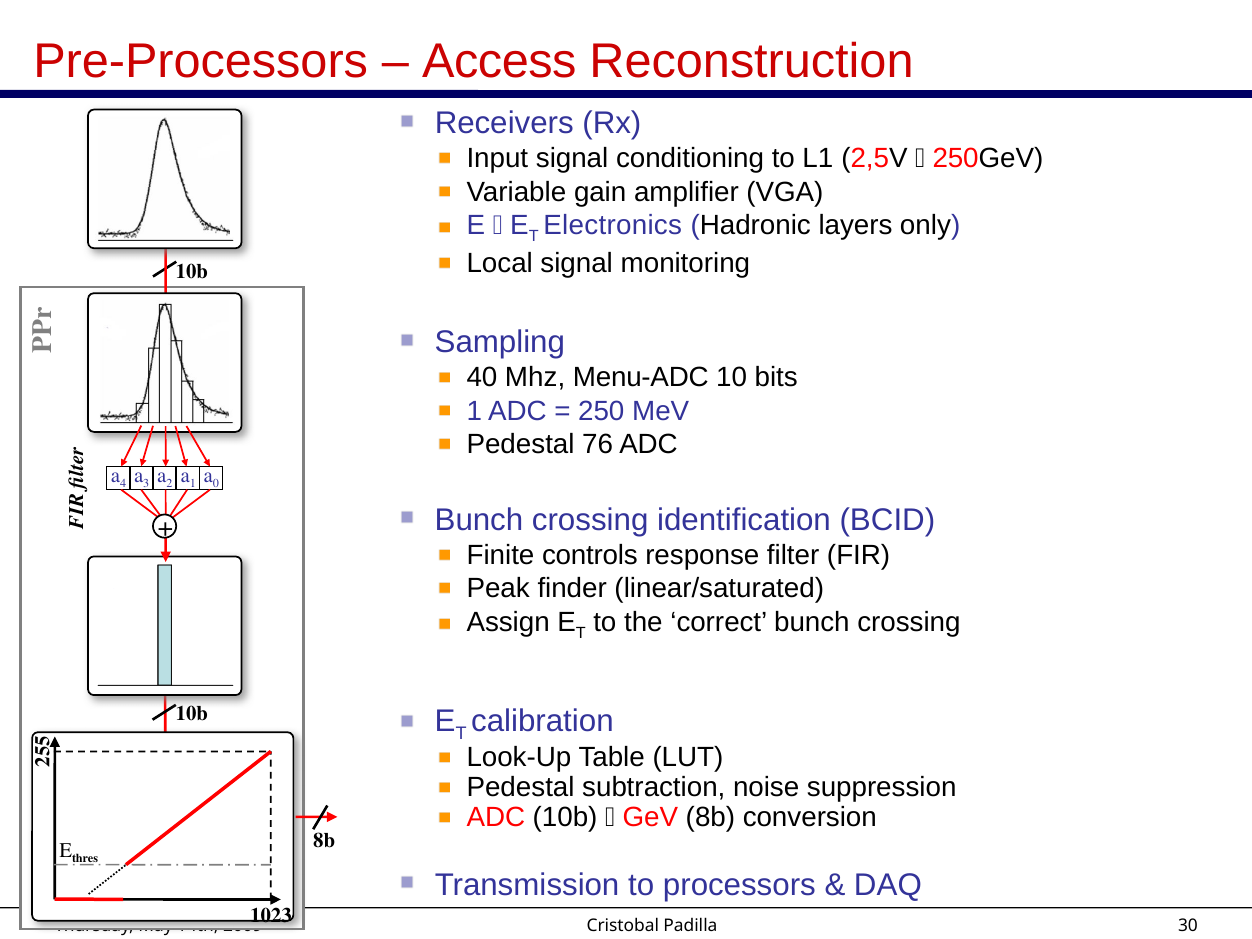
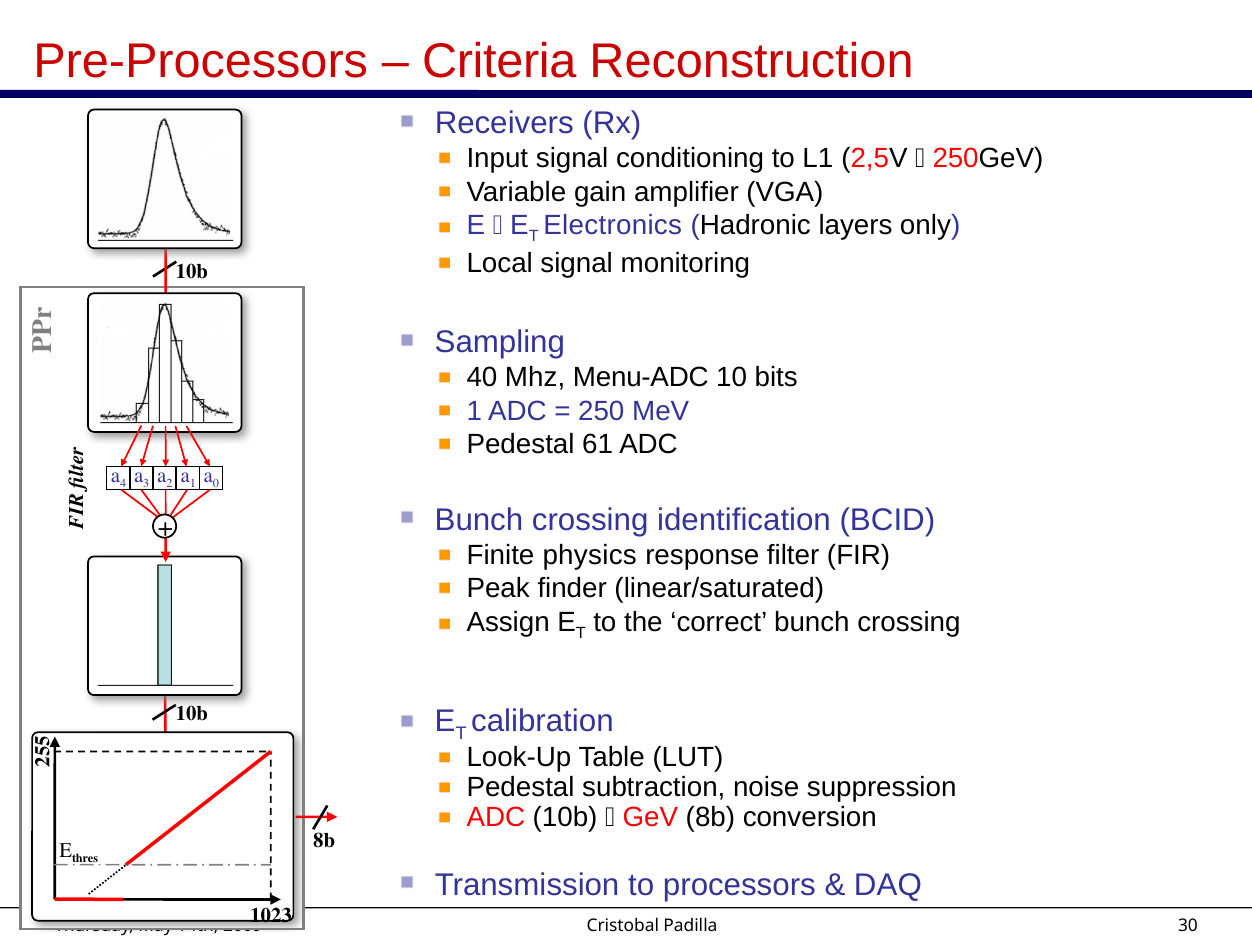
Access: Access -> Criteria (499, 62)
76: 76 -> 61 (598, 445)
controls: controls -> physics (590, 555)
